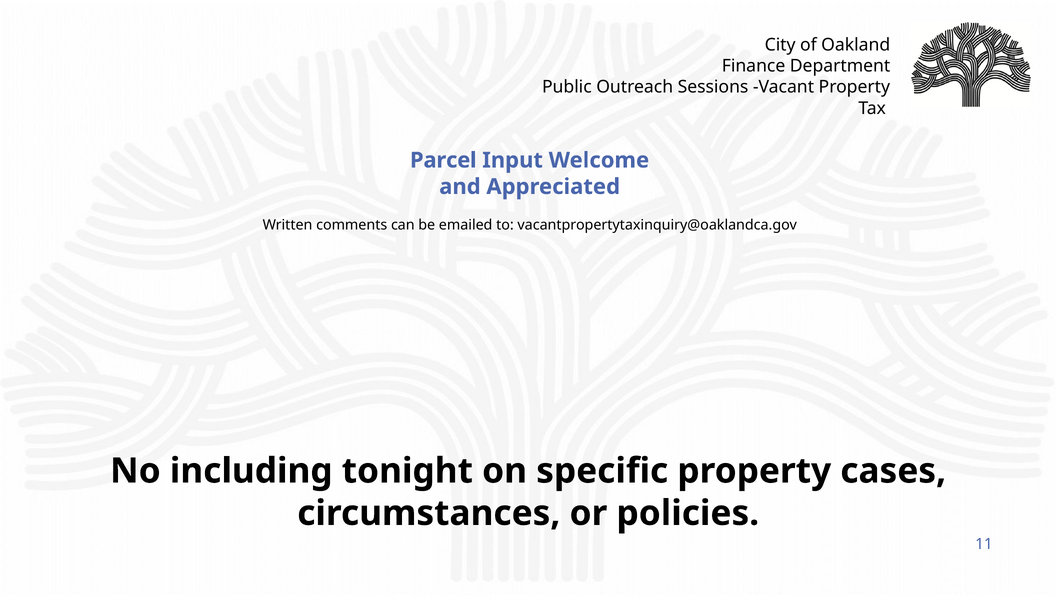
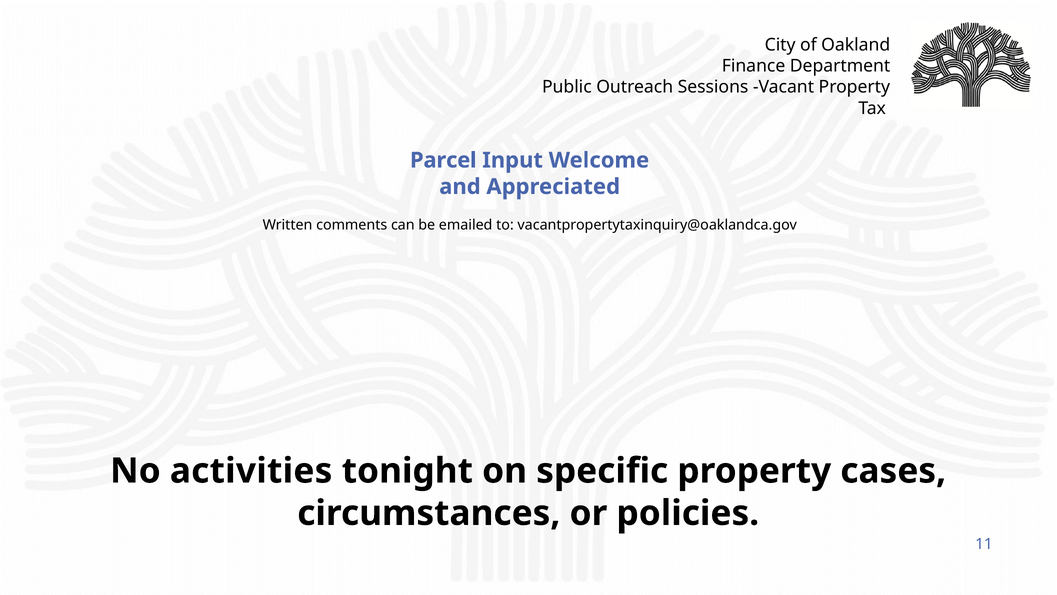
including: including -> activities (251, 471)
